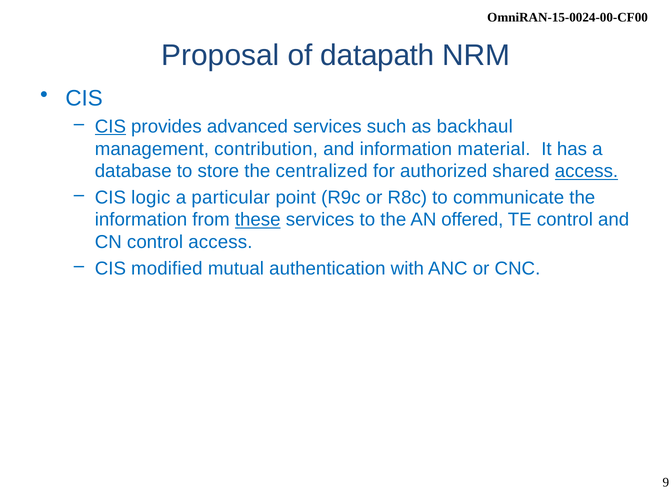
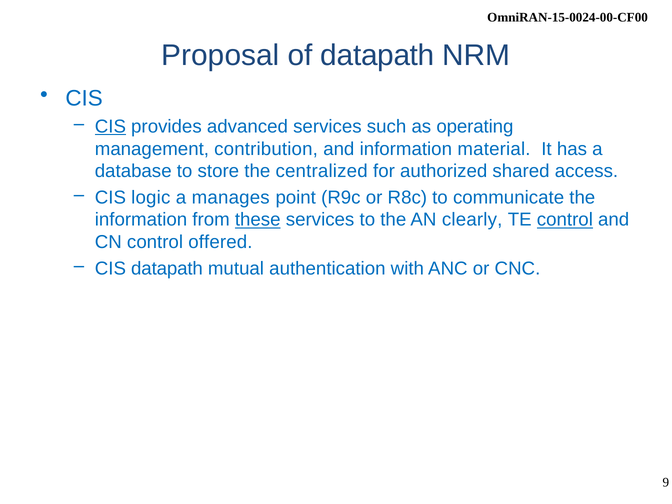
backhaul: backhaul -> operating (475, 126)
access underline: present -> none (586, 171)
particular: particular -> manages (231, 197)
offered: offered -> clearly (472, 220)
control underline: none -> present (565, 220)
control access: access -> offered (220, 242)
CIS modified: modified -> datapath (167, 268)
